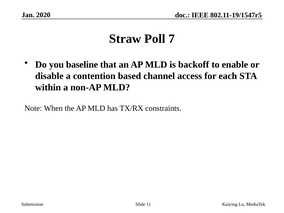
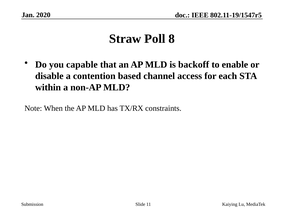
7: 7 -> 8 (172, 39)
baseline: baseline -> capable (82, 65)
